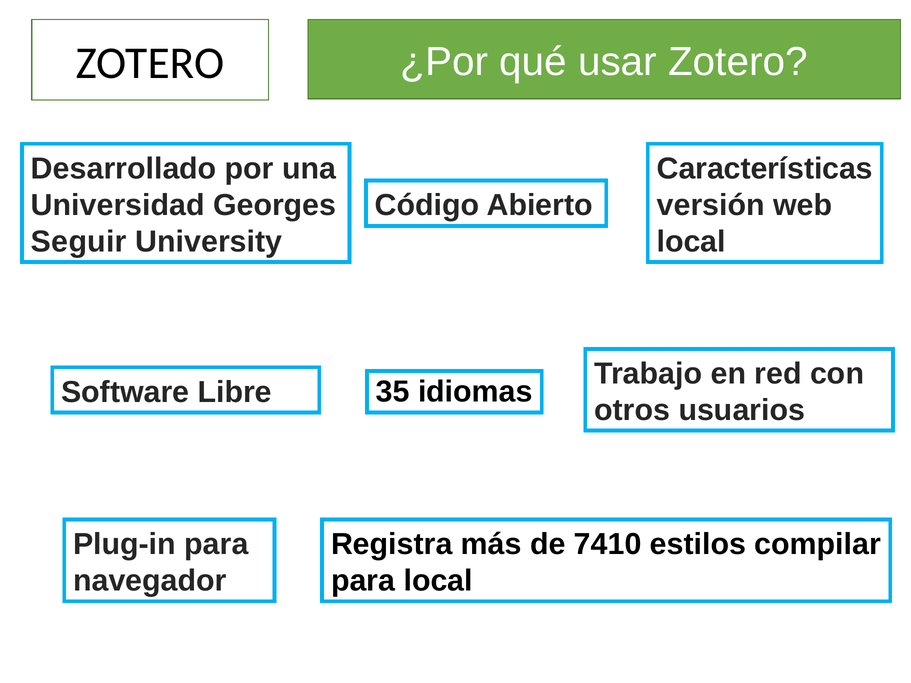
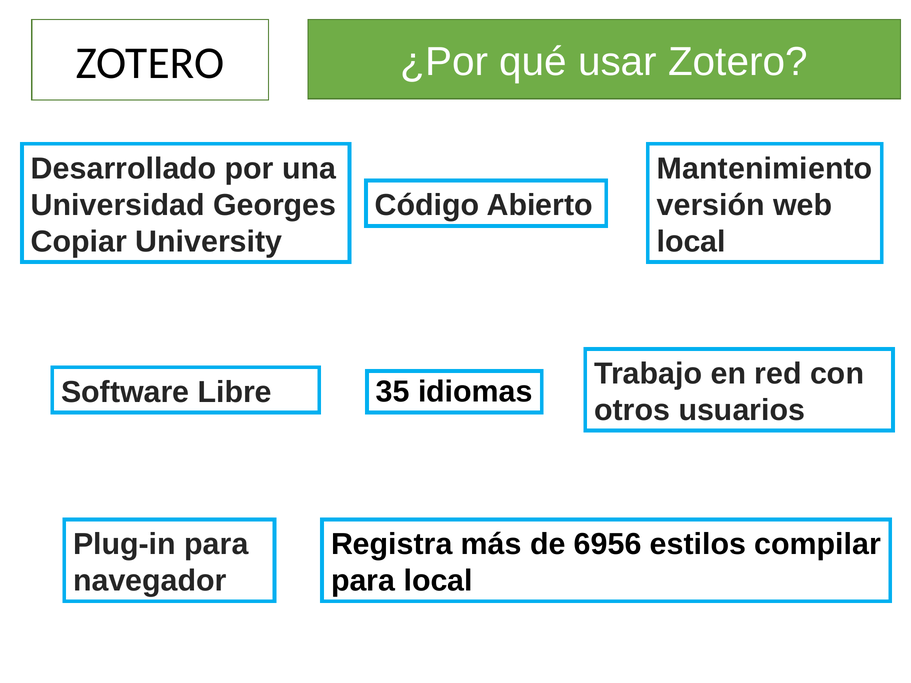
Características: Características -> Mantenimiento (765, 169)
Seguir: Seguir -> Copiar (79, 242)
7410: 7410 -> 6956 (608, 544)
